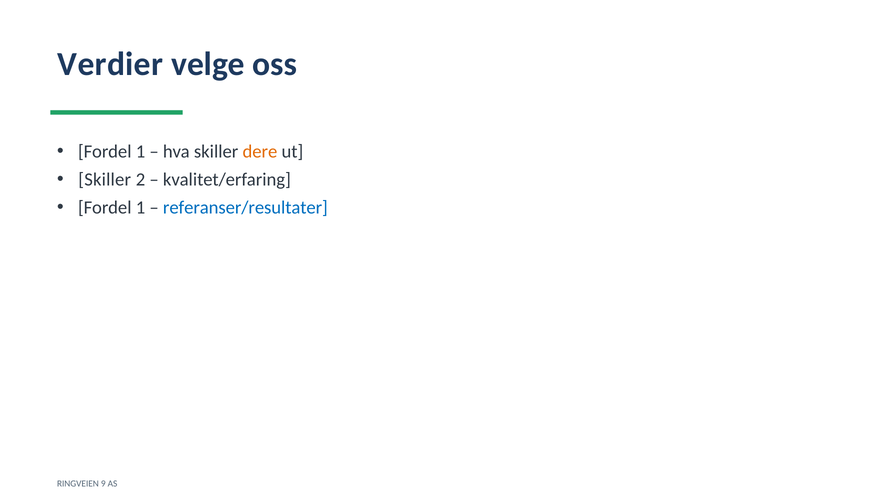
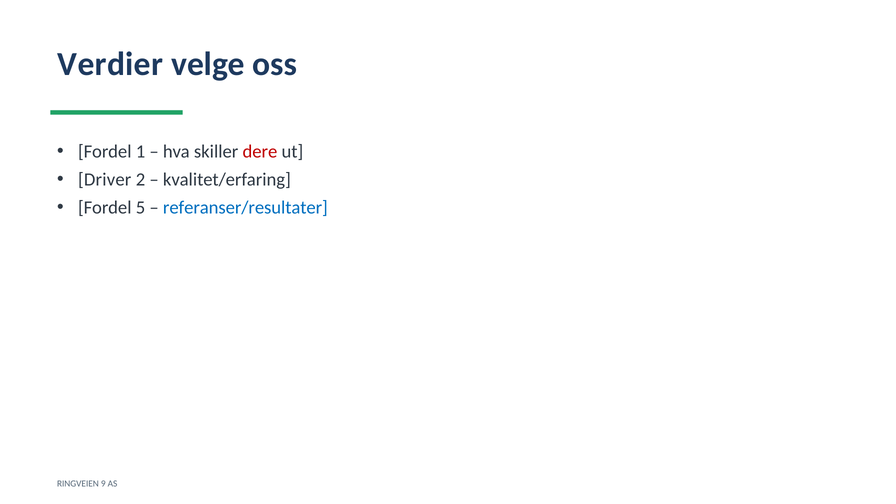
dere colour: orange -> red (260, 152)
Skiller: Skiller -> Driver (105, 180)
1: 1 -> 5 (141, 208)
